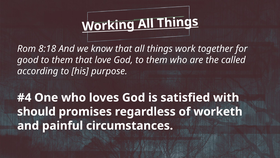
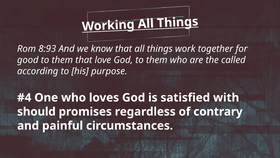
8:18: 8:18 -> 8:93 (47, 49)
worketh: worketh -> contrary (218, 111)
